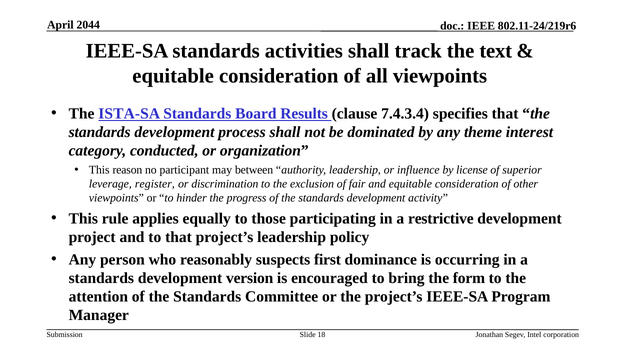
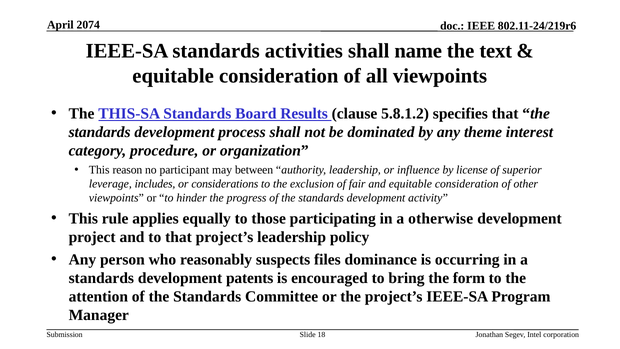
2044: 2044 -> 2074 (88, 25)
track: track -> name (418, 51)
ISTA-SA: ISTA-SA -> THIS-SA (129, 113)
7.4.3.4: 7.4.3.4 -> 5.8.1.2 (405, 113)
conducted: conducted -> procedure (164, 151)
register: register -> includes (155, 184)
discrimination: discrimination -> considerations (225, 184)
restrictive: restrictive -> otherwise (441, 218)
first: first -> files (327, 259)
version: version -> patents (250, 278)
